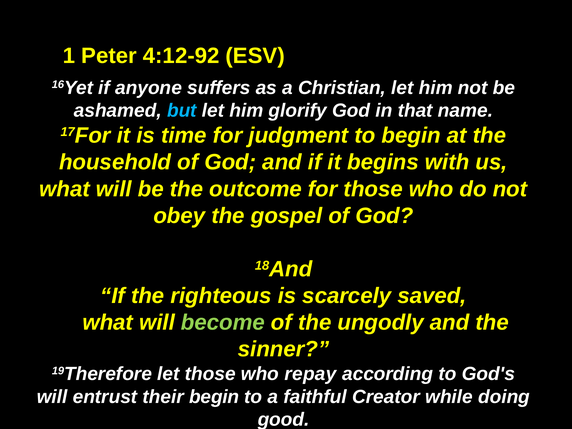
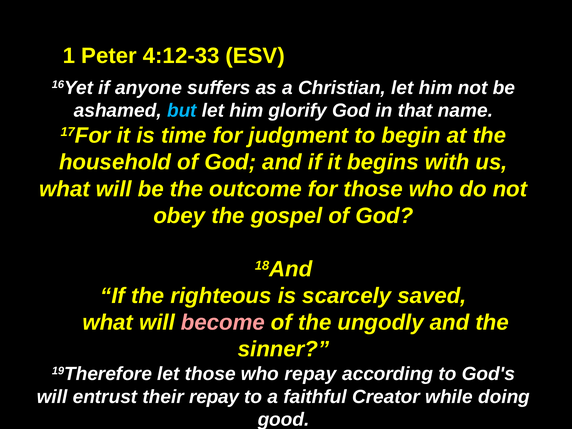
4:12-92: 4:12-92 -> 4:12-33 (181, 56)
become colour: light green -> pink (223, 323)
their begin: begin -> repay (214, 397)
